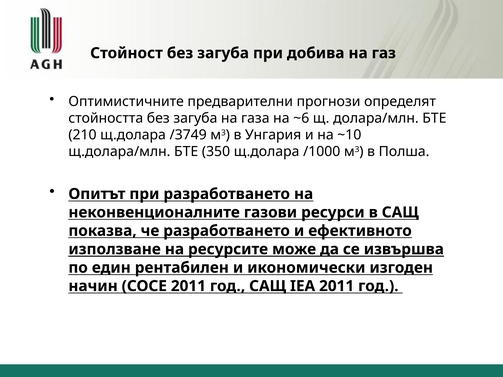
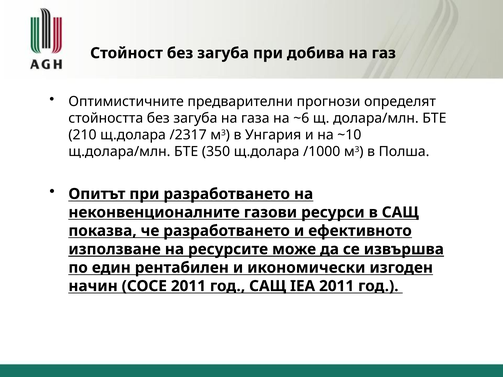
/3749: /3749 -> /2317 (188, 135)
